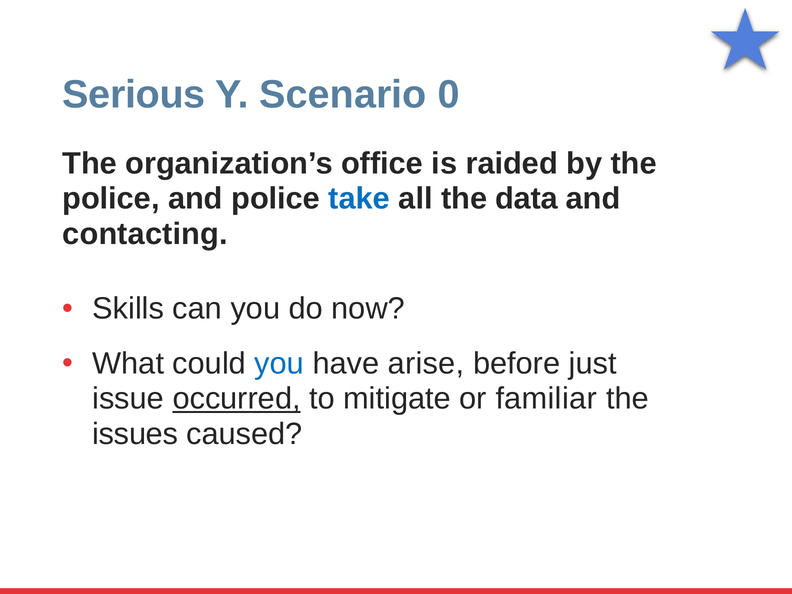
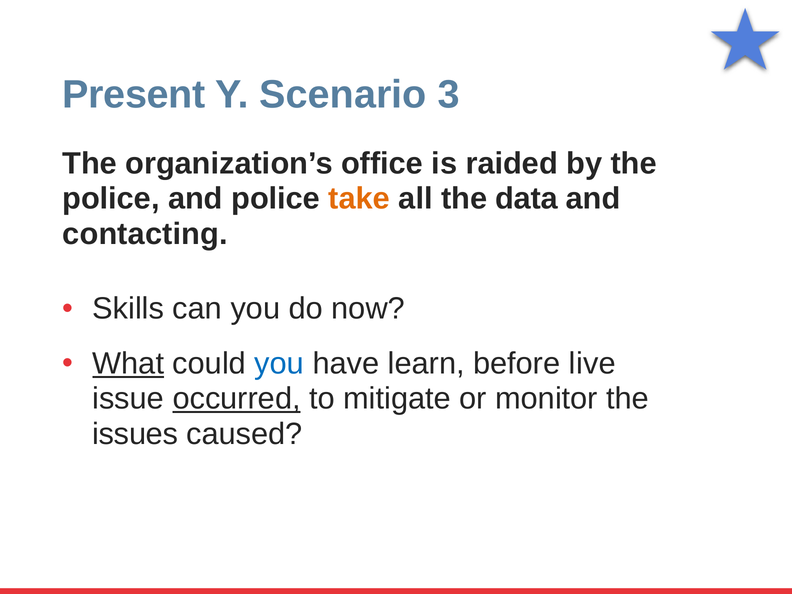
Serious: Serious -> Present (134, 95)
0: 0 -> 3 (449, 95)
take colour: blue -> orange (359, 199)
What underline: none -> present (128, 364)
arise: arise -> learn (426, 364)
just: just -> live (592, 364)
familiar: familiar -> monitor (546, 399)
